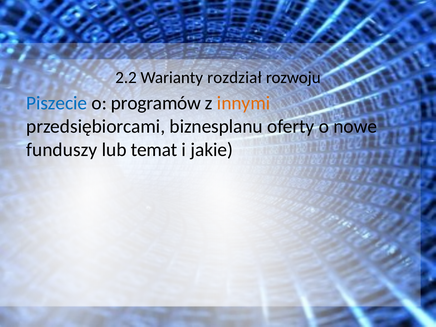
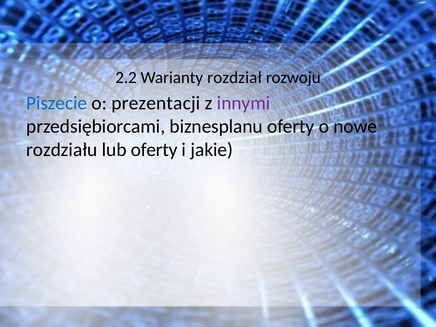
programów: programów -> prezentacji (156, 103)
innymi colour: orange -> purple (244, 103)
funduszy: funduszy -> rozdziału (62, 150)
lub temat: temat -> oferty (154, 150)
